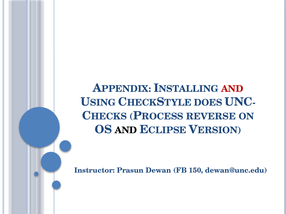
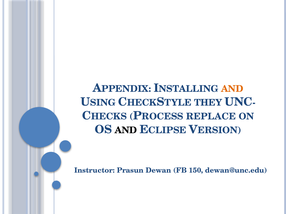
AND colour: red -> orange (232, 89)
DOES: DOES -> THEY (208, 103)
REVERSE: REVERSE -> REPLACE (211, 117)
